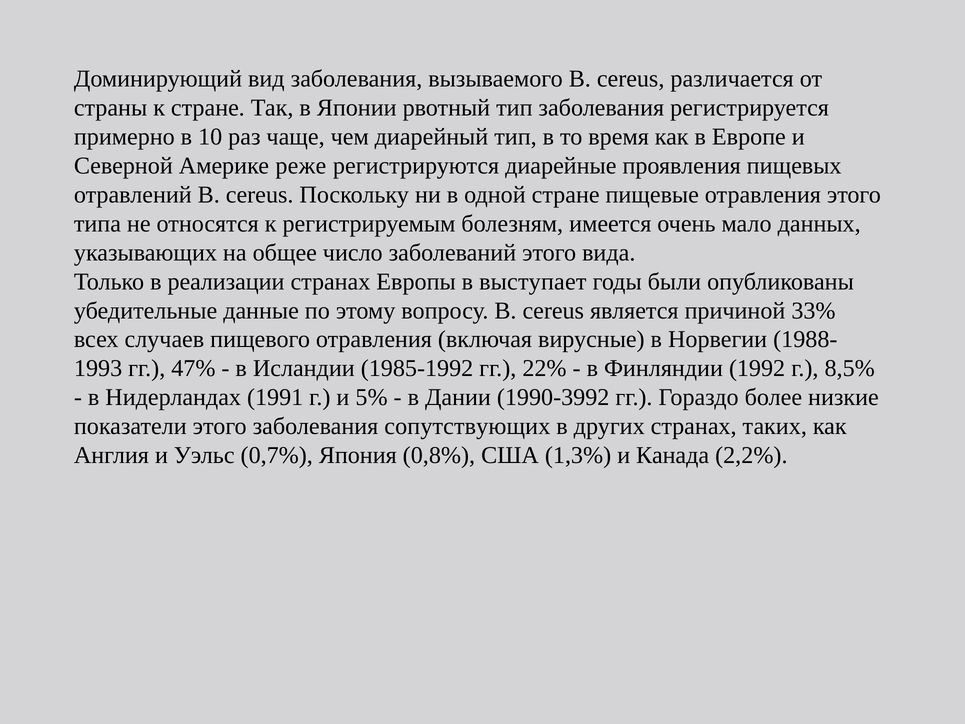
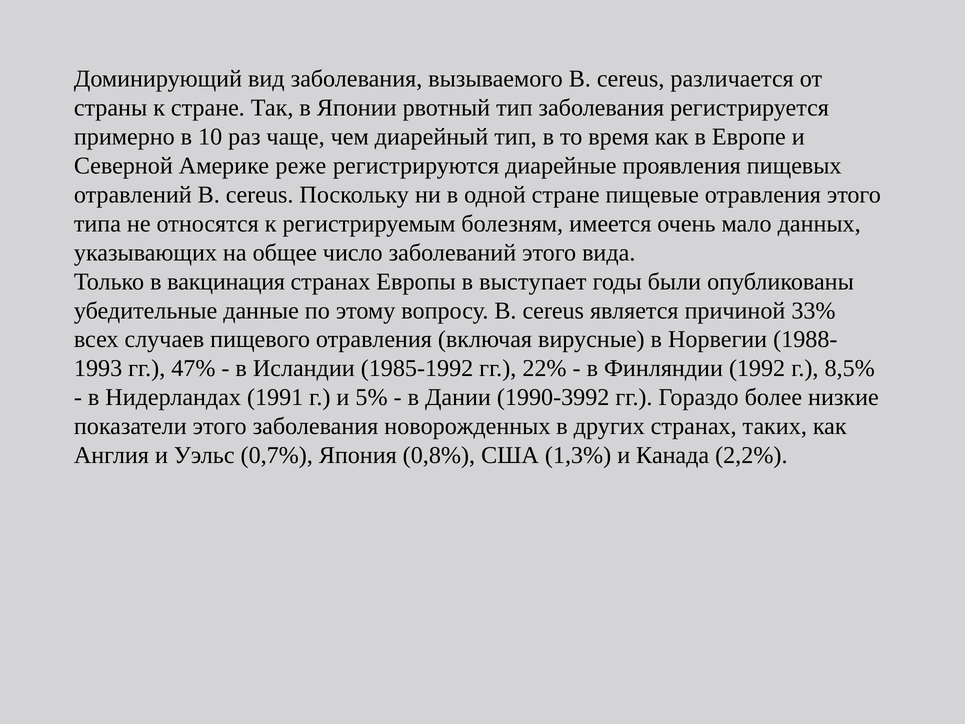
реализации: реализации -> вакцинация (226, 282)
сопутствующих: сопутствующих -> новорожденных (467, 426)
